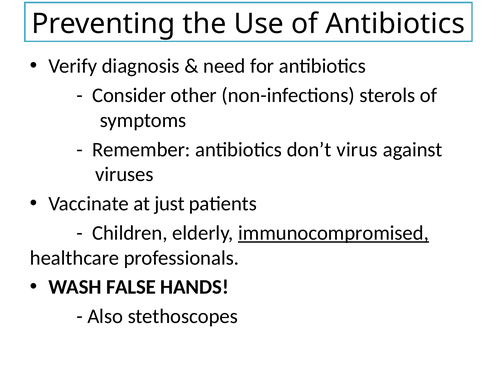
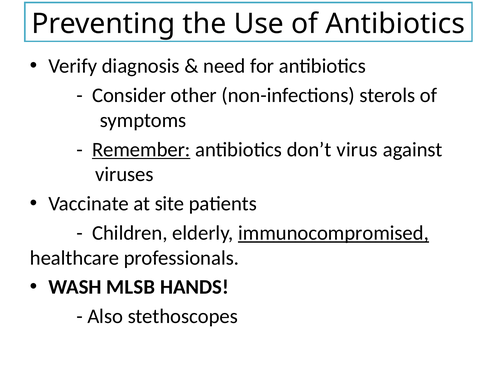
Remember underline: none -> present (141, 149)
just: just -> site (169, 204)
FALSE: FALSE -> MLSB (131, 287)
